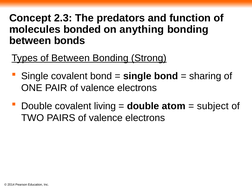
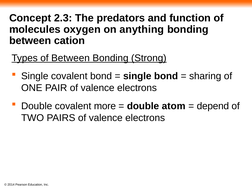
bonded: bonded -> oxygen (82, 29)
bonds: bonds -> cation (70, 41)
living: living -> more (105, 106)
subject: subject -> depend (213, 106)
